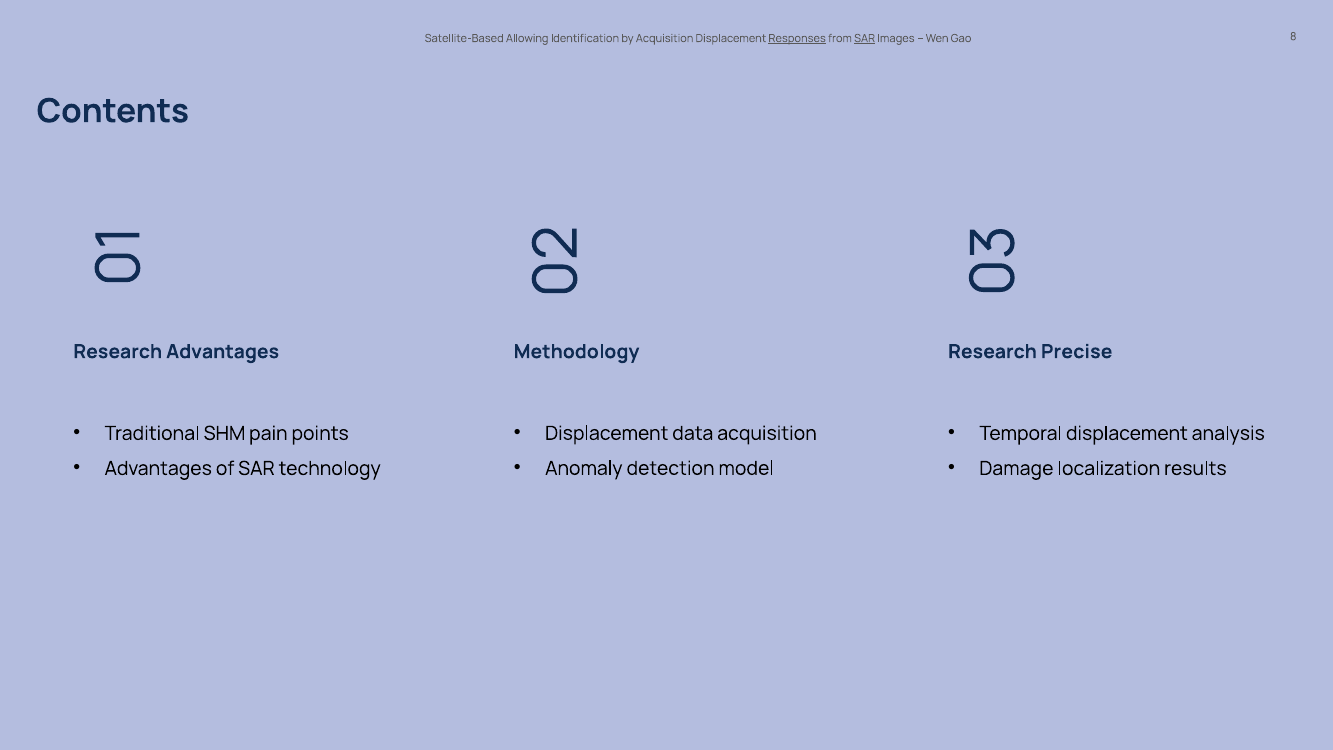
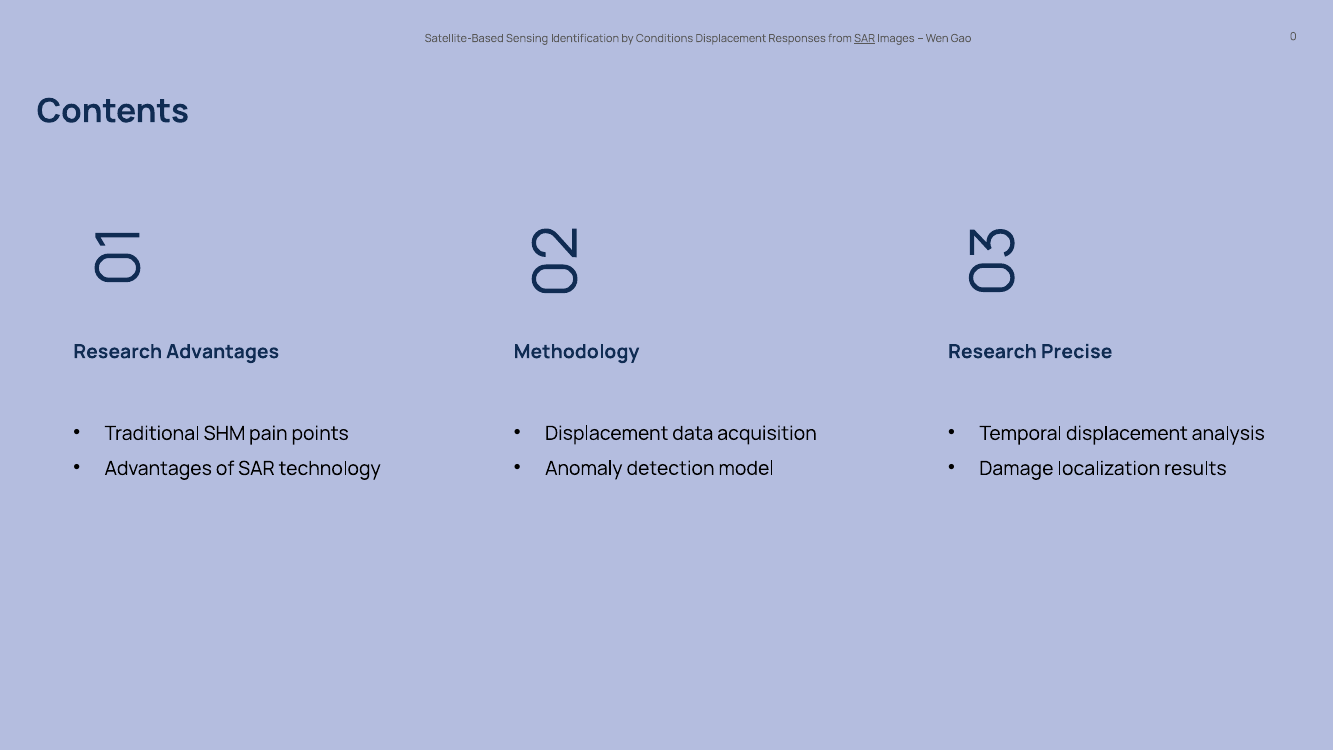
Allowing: Allowing -> Sensing (527, 38)
by Acquisition: Acquisition -> Conditions (665, 38)
Responses underline: present -> none (797, 38)
Gao 8: 8 -> 0 (1293, 36)
